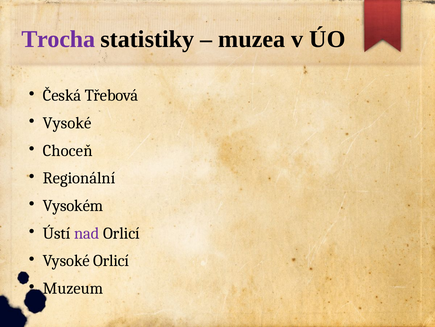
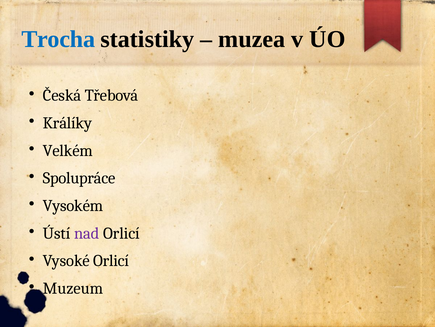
Trocha colour: purple -> blue (58, 39)
Vysoké: Vysoké -> Králíky (67, 123)
Choceň: Choceň -> Velkém (68, 150)
Regionální: Regionální -> Spolupráce (79, 178)
